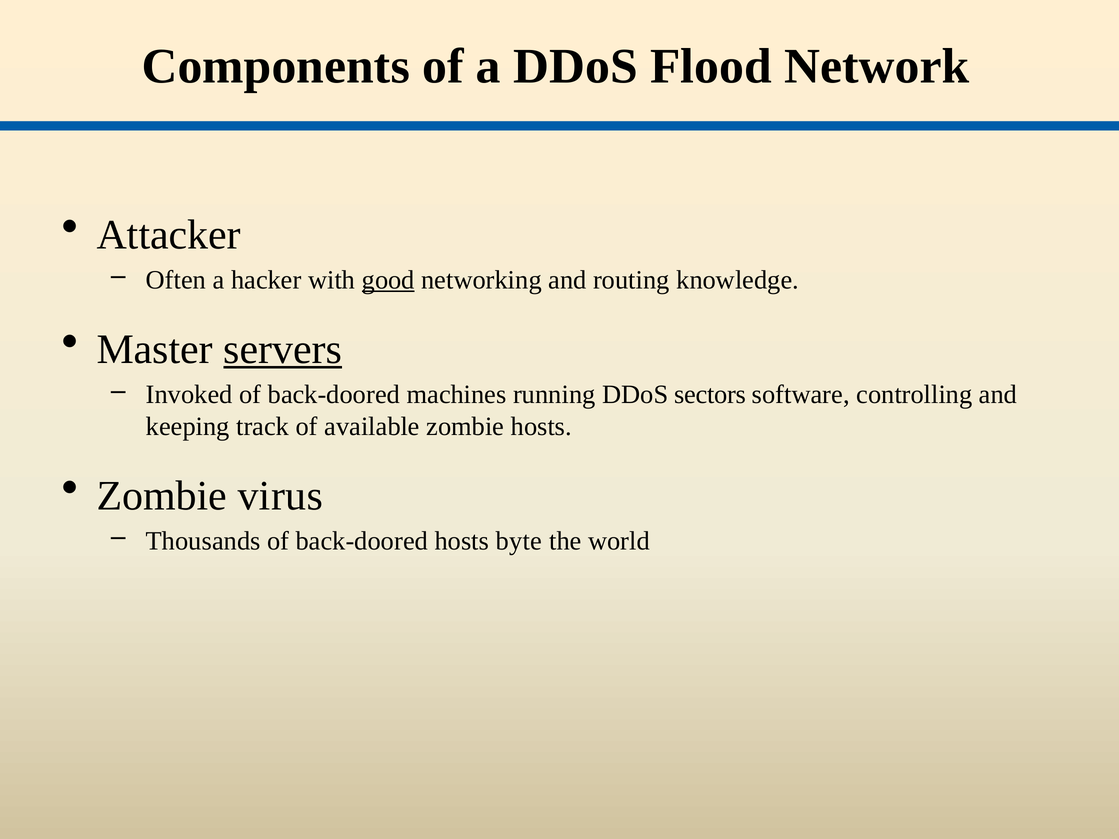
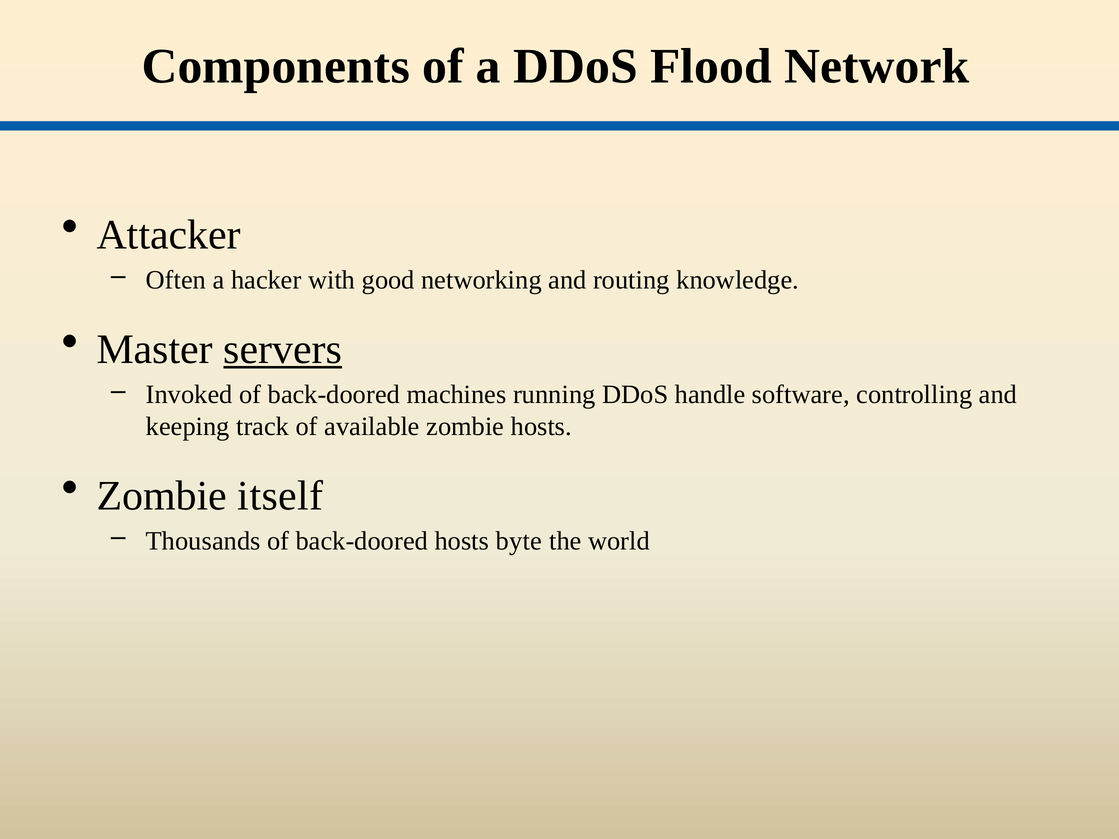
good underline: present -> none (388, 280)
sectors: sectors -> handle (710, 395)
virus: virus -> itself (280, 496)
